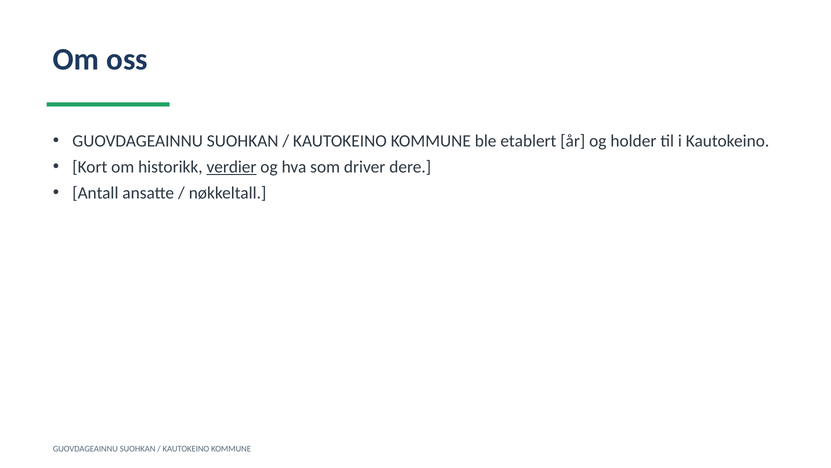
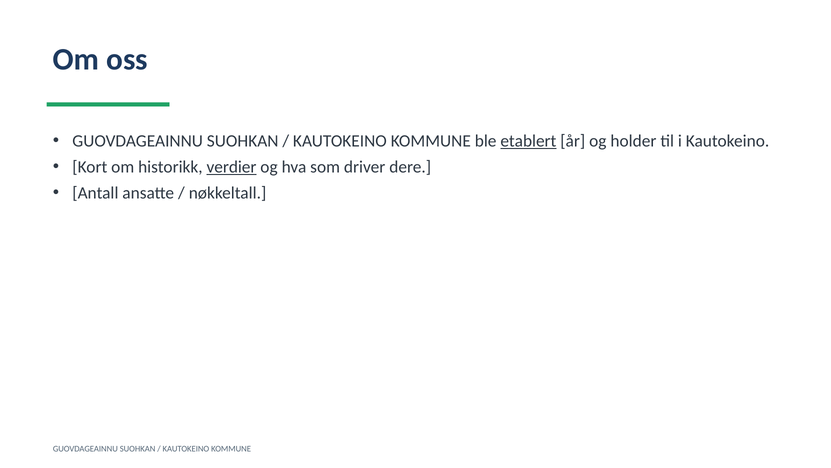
etablert underline: none -> present (528, 141)
